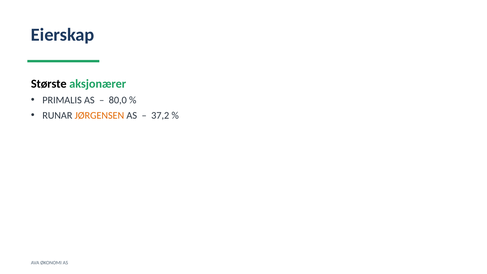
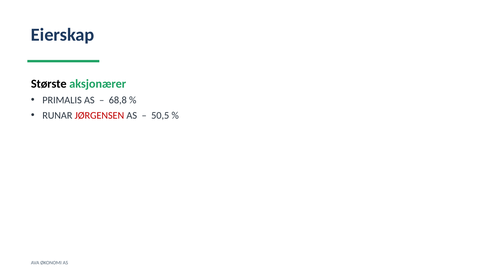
80,0: 80,0 -> 68,8 (118, 100)
JØRGENSEN colour: orange -> red (99, 115)
37,2: 37,2 -> 50,5 (160, 115)
